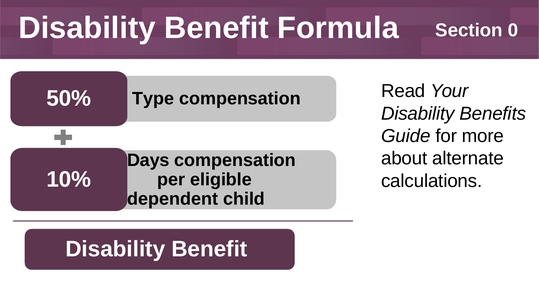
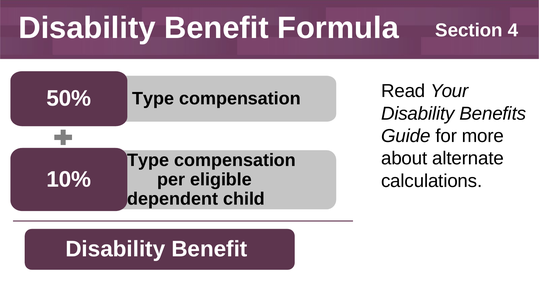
0: 0 -> 4 (513, 30)
Days: Days -> Type (148, 160)
